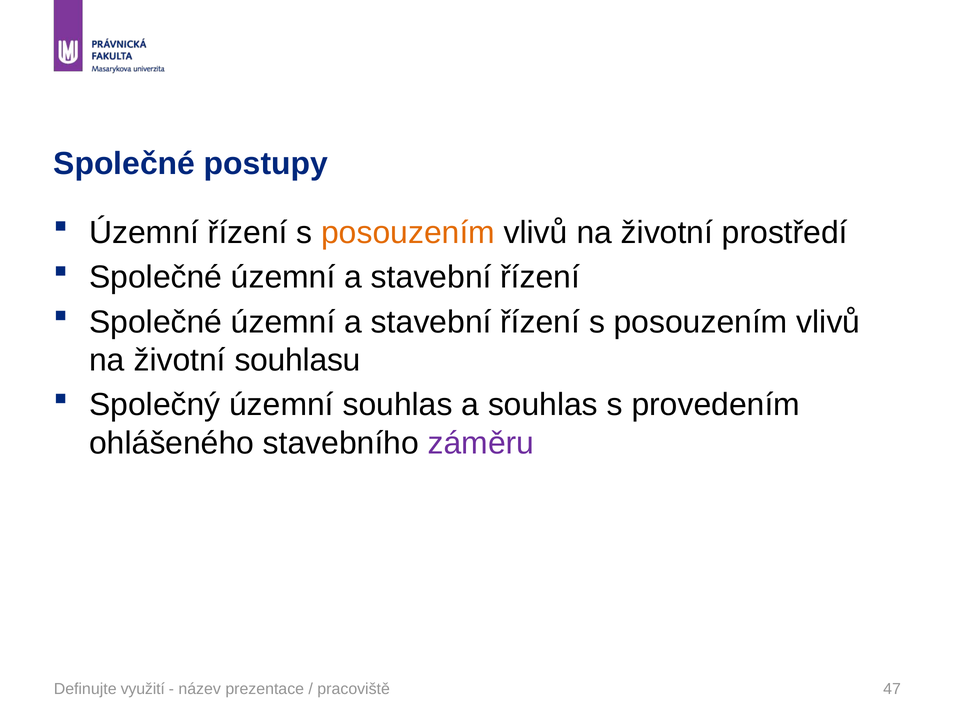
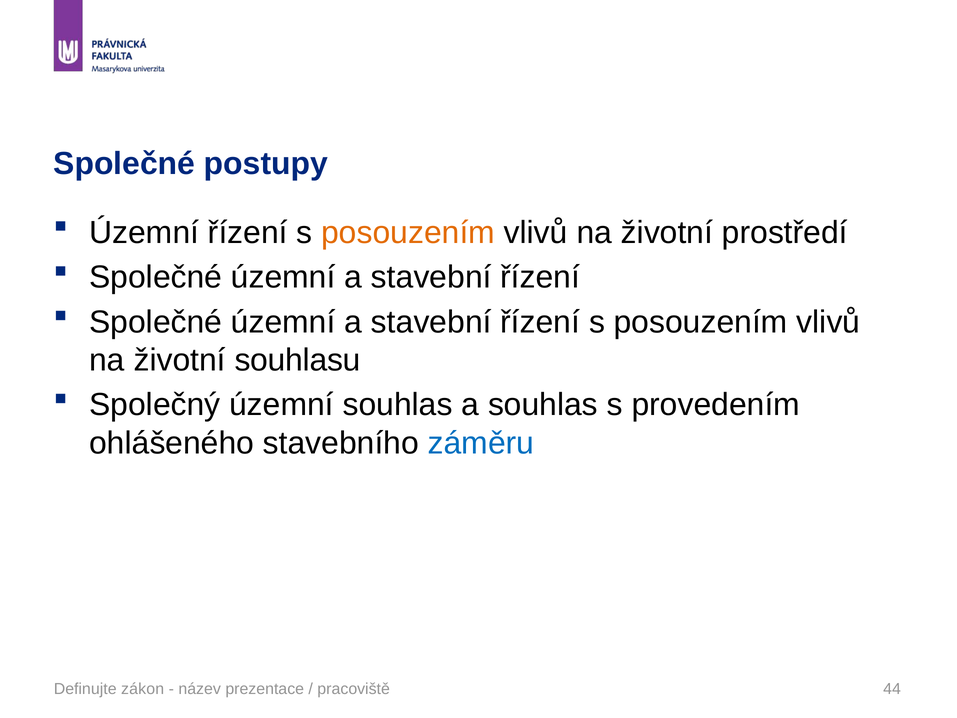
záměru colour: purple -> blue (481, 443)
využití: využití -> zákon (143, 689)
47: 47 -> 44 (892, 689)
